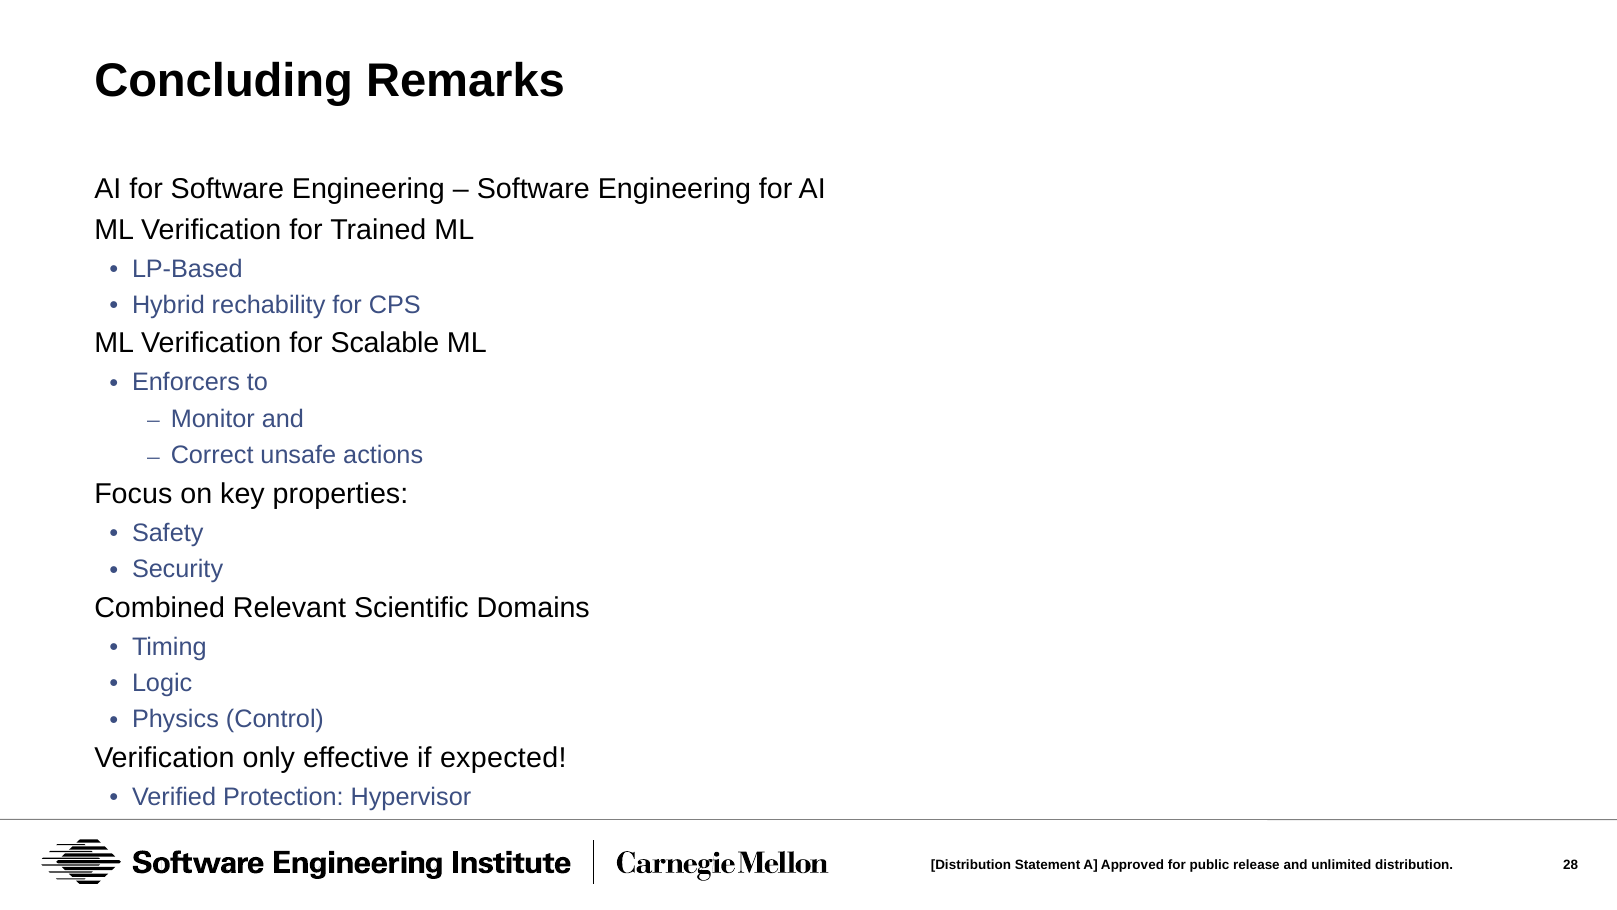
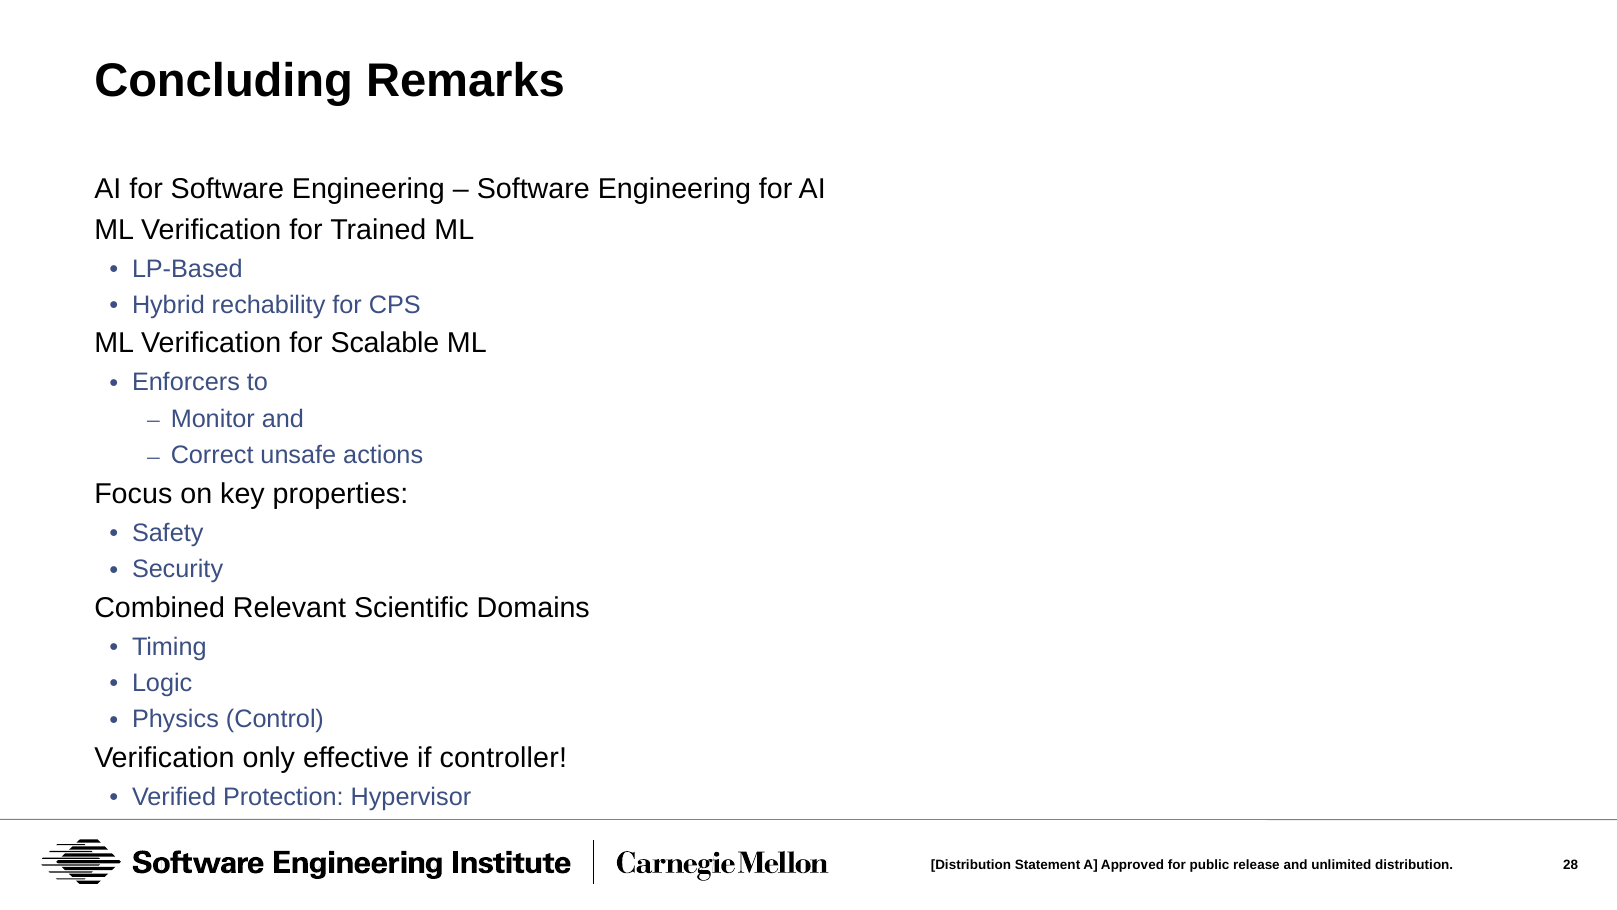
expected: expected -> controller (503, 758)
